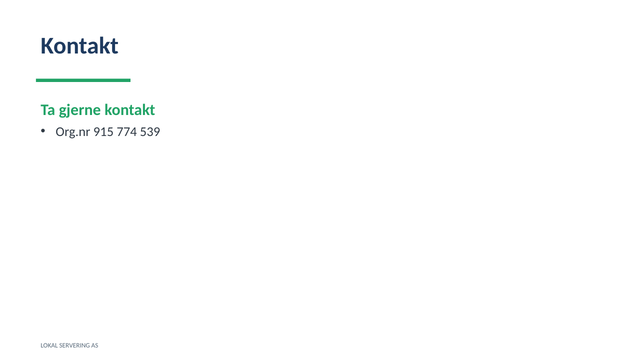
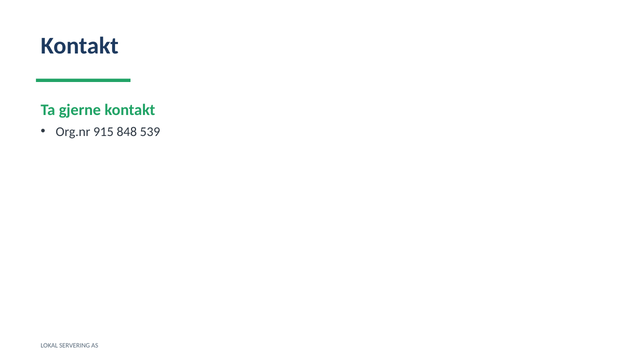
774: 774 -> 848 (127, 132)
